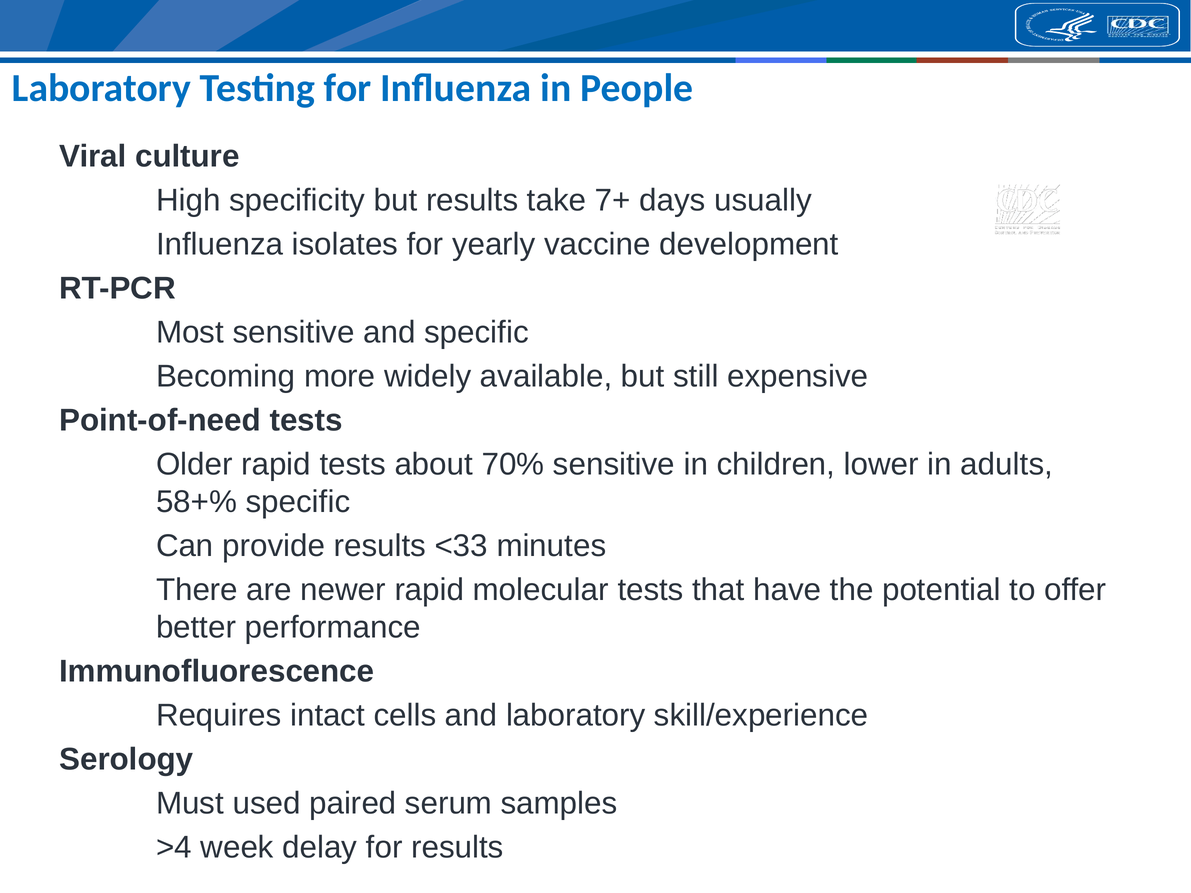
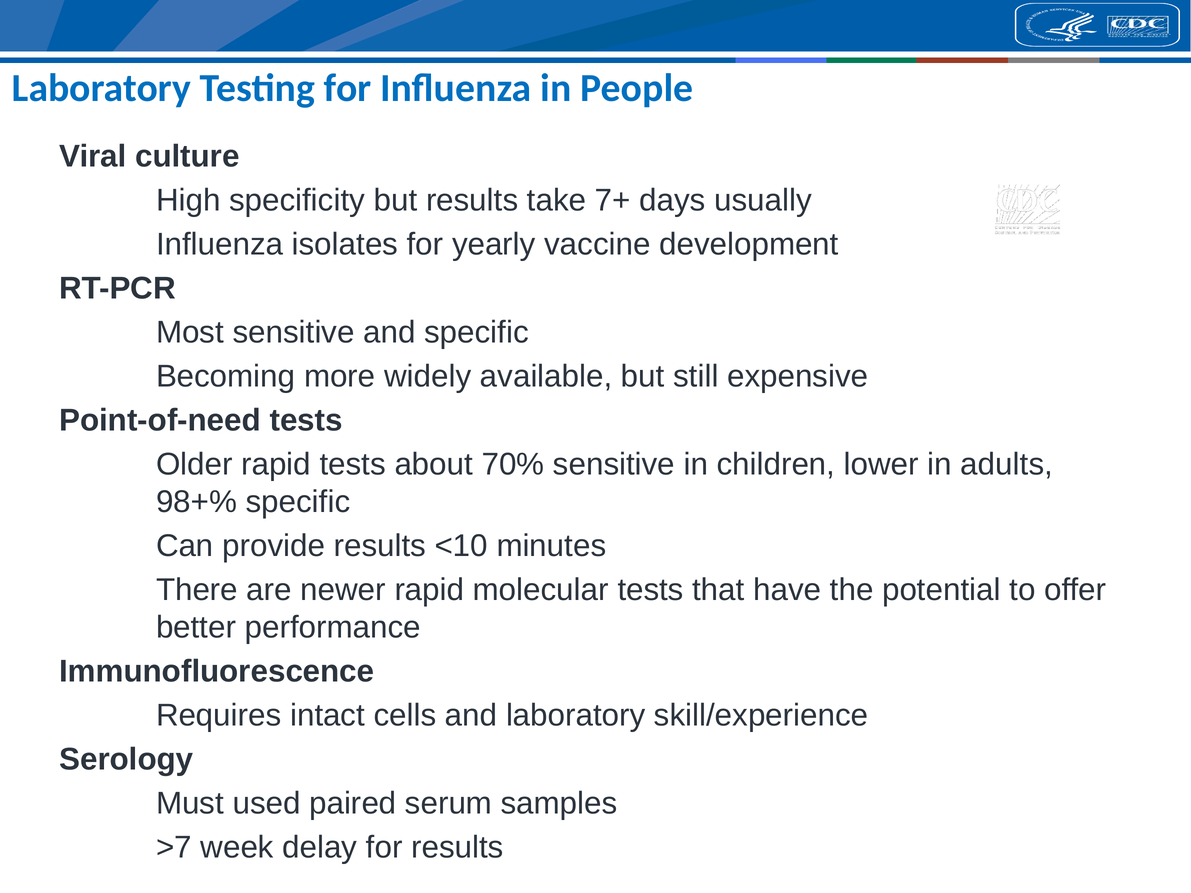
58+%: 58+% -> 98+% (197, 502)
<33: <33 -> <10 (461, 546)
>4: >4 -> >7 (174, 848)
